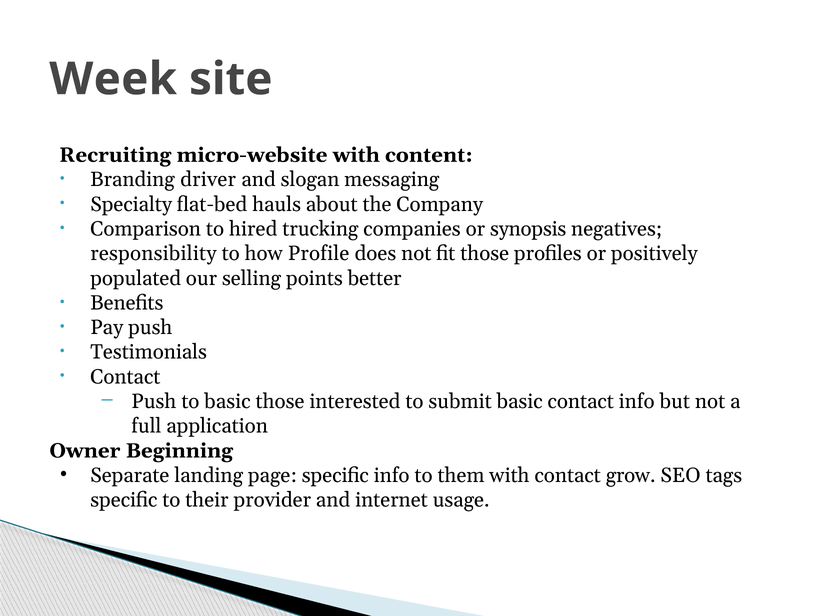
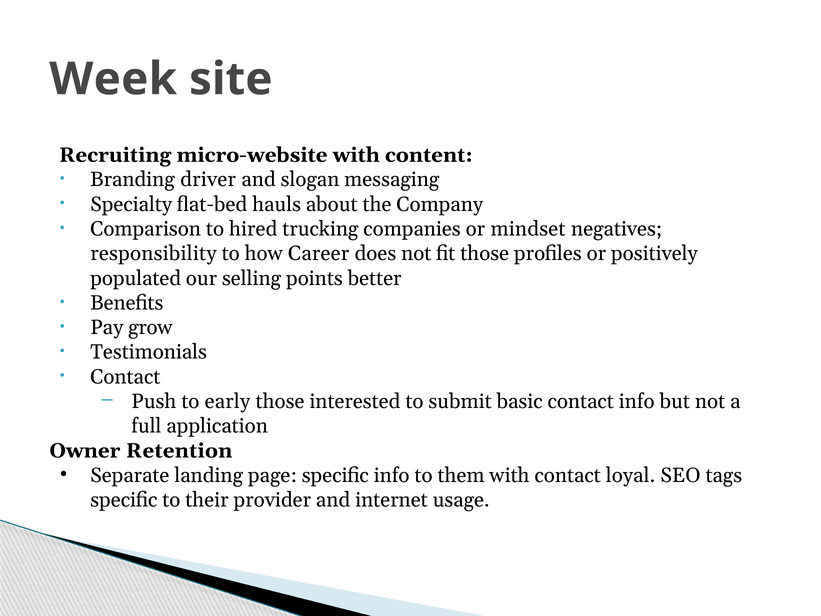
synopsis: synopsis -> mindset (528, 229)
Profile: Profile -> Career (319, 253)
Pay push: push -> grow (150, 327)
to basic: basic -> early (227, 401)
Beginning: Beginning -> Retention (179, 451)
grow: grow -> loyal (631, 475)
